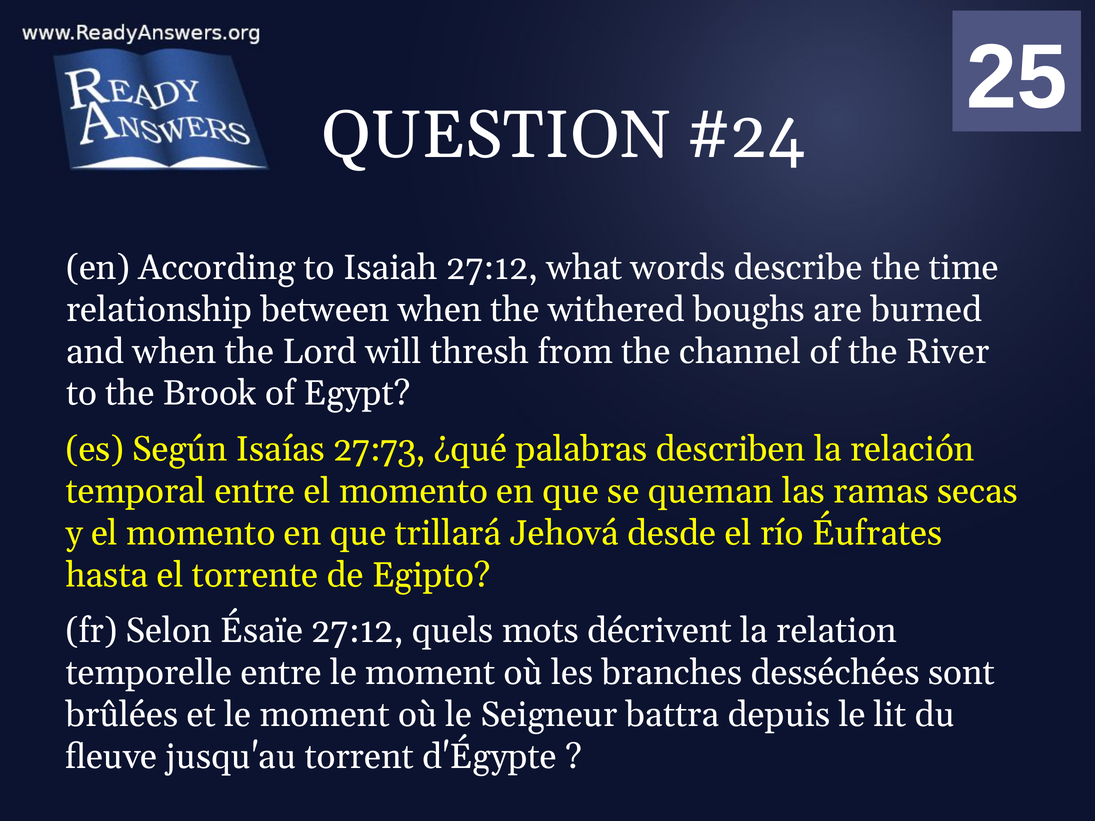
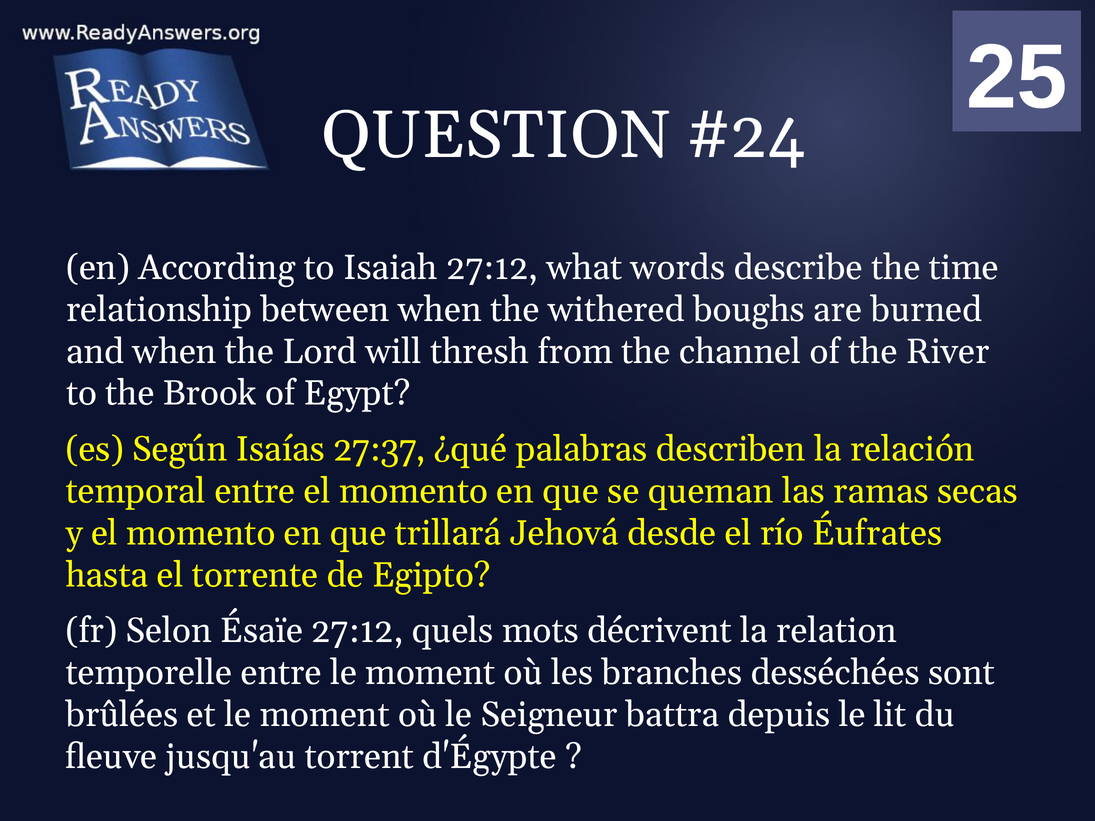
27:73: 27:73 -> 27:37 (380, 449)
